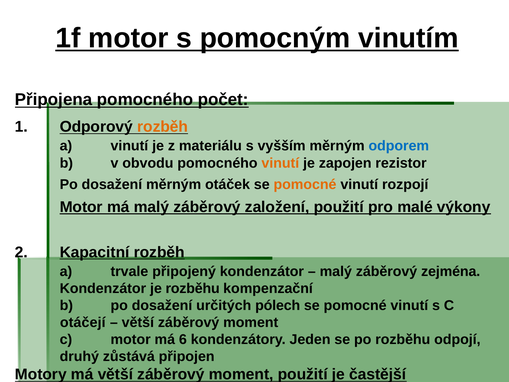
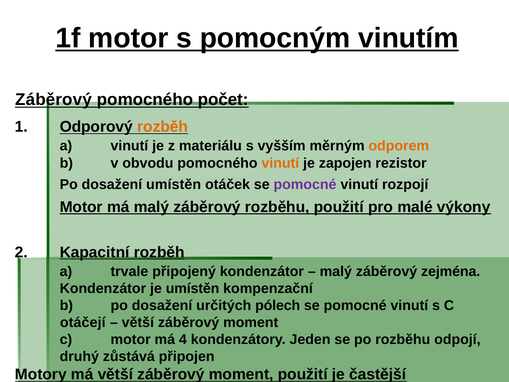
Připojena: Připojena -> Záběrový (54, 100)
odporem colour: blue -> orange (399, 146)
dosažení měrným: měrným -> umístěn (174, 184)
pomocné colour: orange -> purple (305, 184)
záběrový založení: založení -> rozběhu (277, 207)
je rozběhu: rozběhu -> umístěn (193, 288)
6: 6 -> 4 (183, 339)
